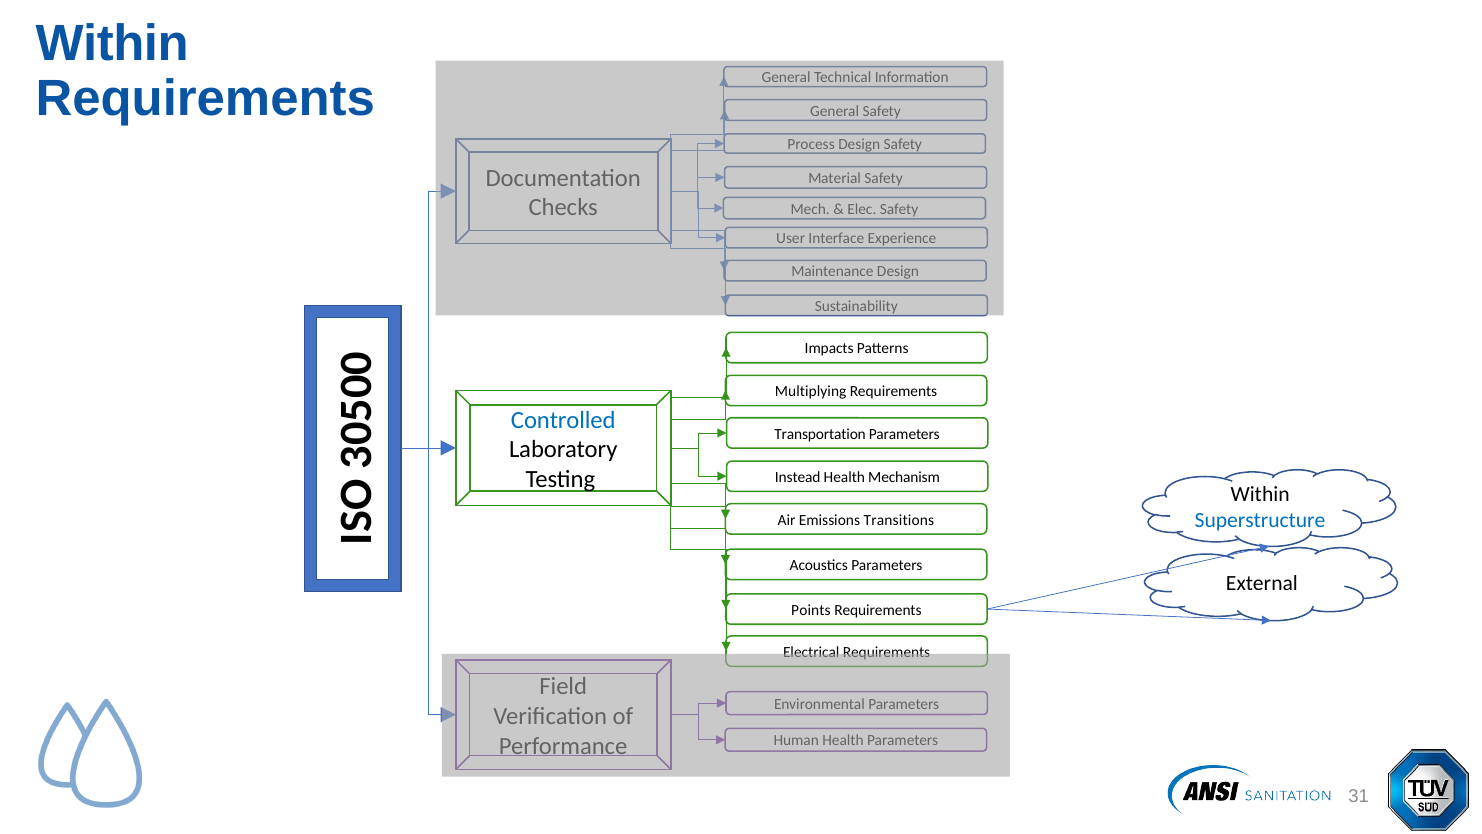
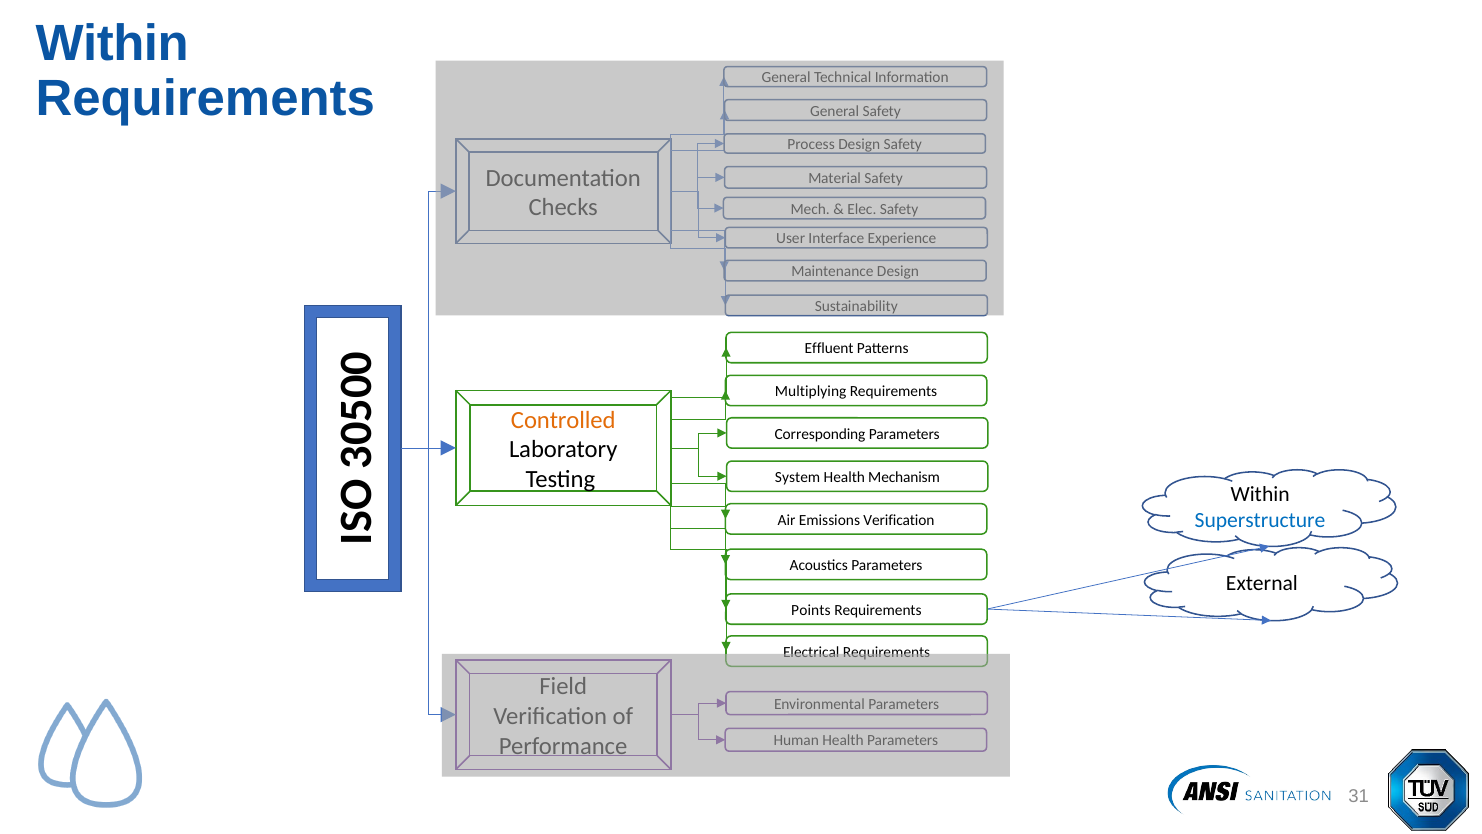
Impacts: Impacts -> Effluent (829, 348)
Controlled colour: blue -> orange (563, 420)
Transportation: Transportation -> Corresponding (820, 434)
Instead: Instead -> System (798, 477)
Emissions Transitions: Transitions -> Verification (899, 520)
